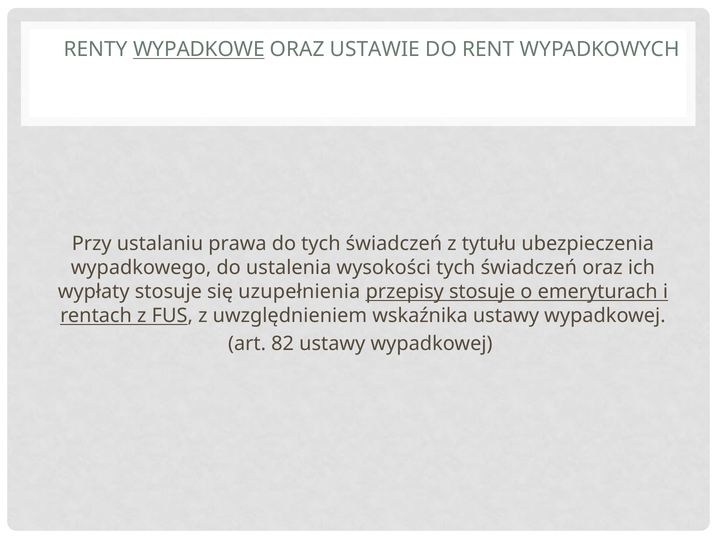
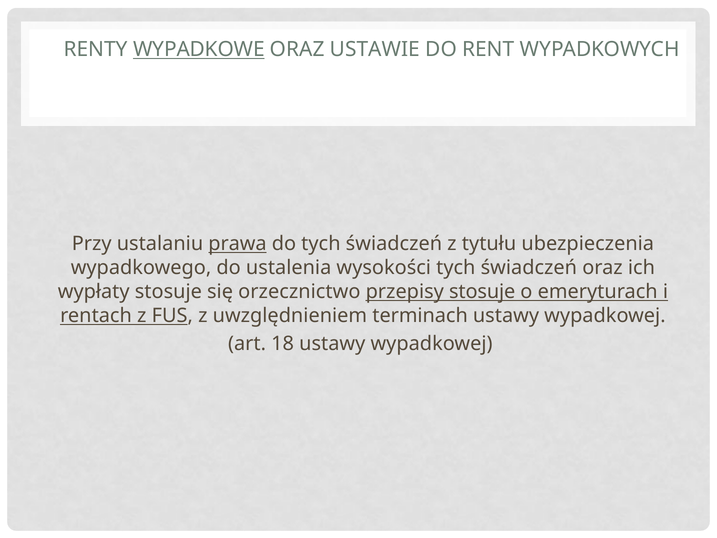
prawa underline: none -> present (237, 244)
uzupełnienia: uzupełnienia -> orzecznictwo (299, 292)
wskaźnika: wskaźnika -> terminach (420, 315)
82: 82 -> 18 (283, 343)
